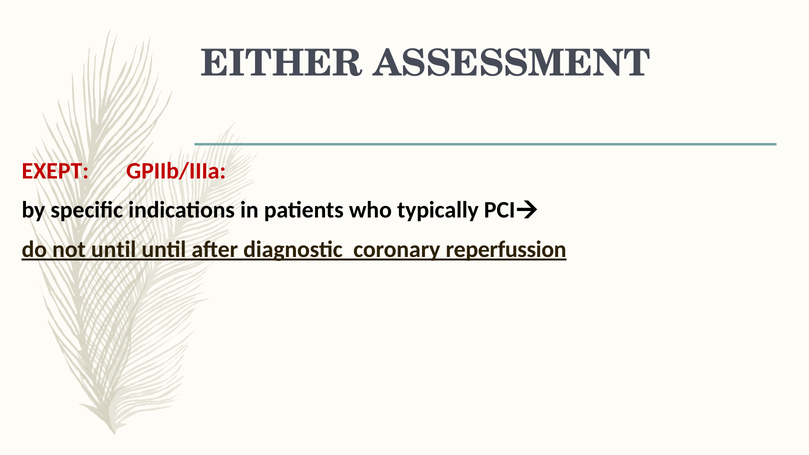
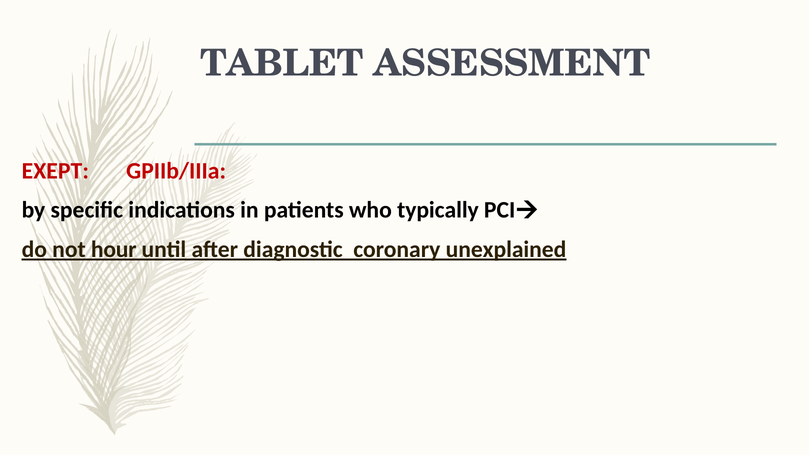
EITHER: EITHER -> TABLET (282, 64)
not until: until -> hour (114, 249)
reperfussion: reperfussion -> unexplained (506, 249)
